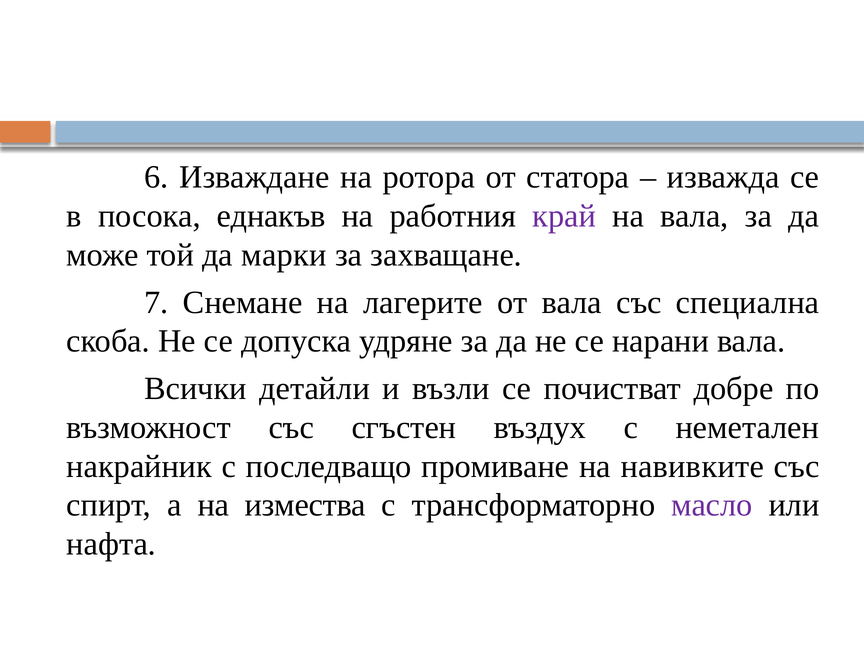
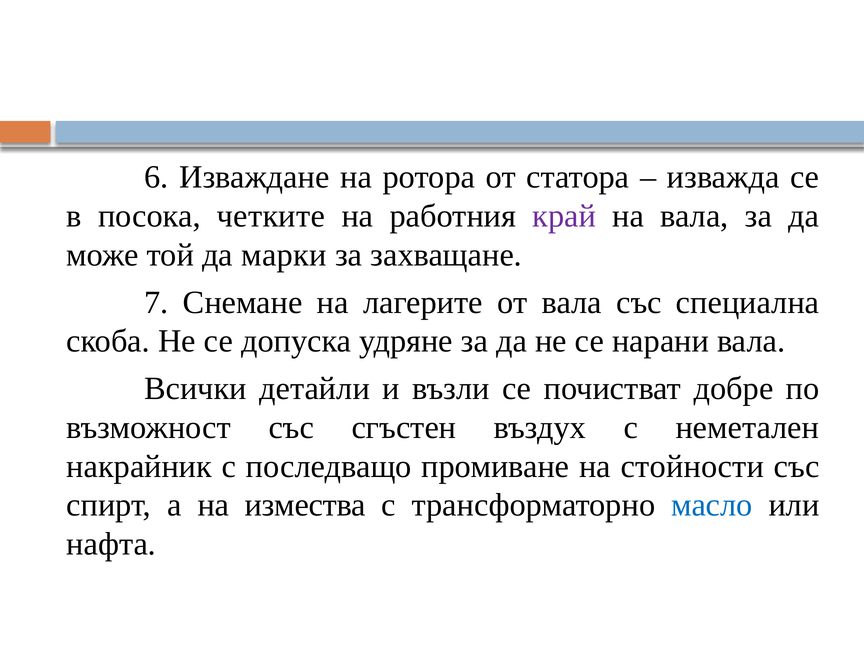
еднакъв: еднакъв -> четките (271, 216)
навивките: навивките -> стойности (692, 466)
масло colour: purple -> blue (712, 505)
